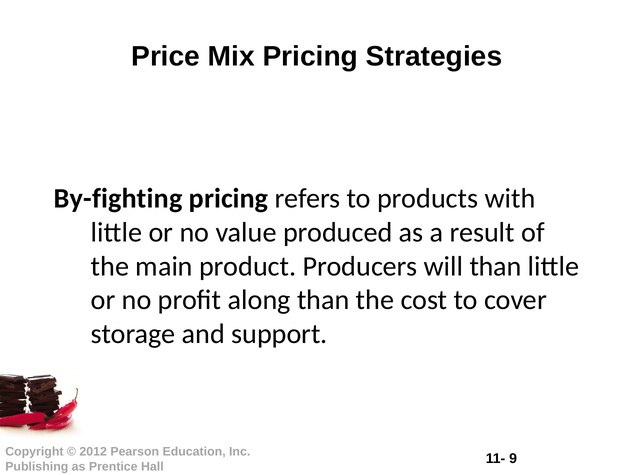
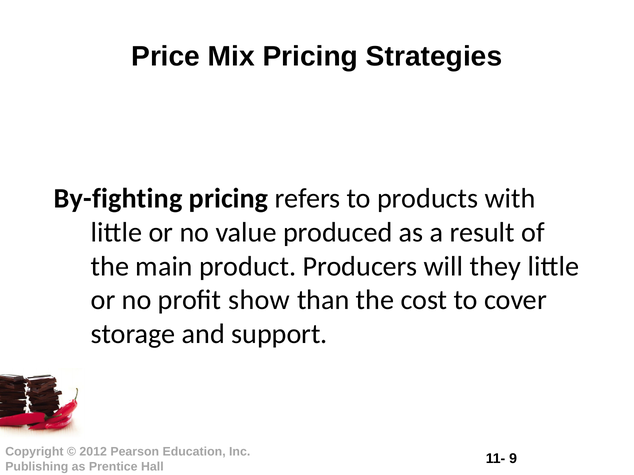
will than: than -> they (495, 267)
along: along -> show (259, 300)
